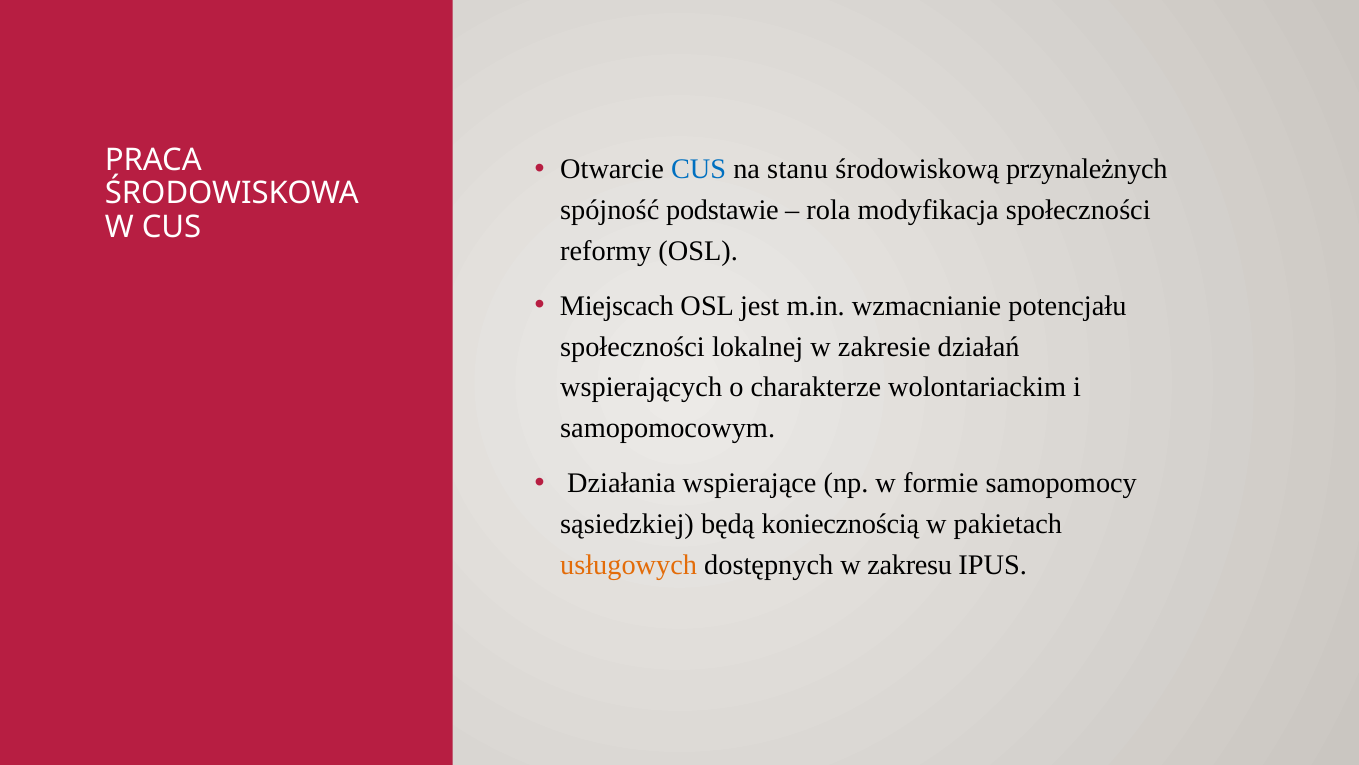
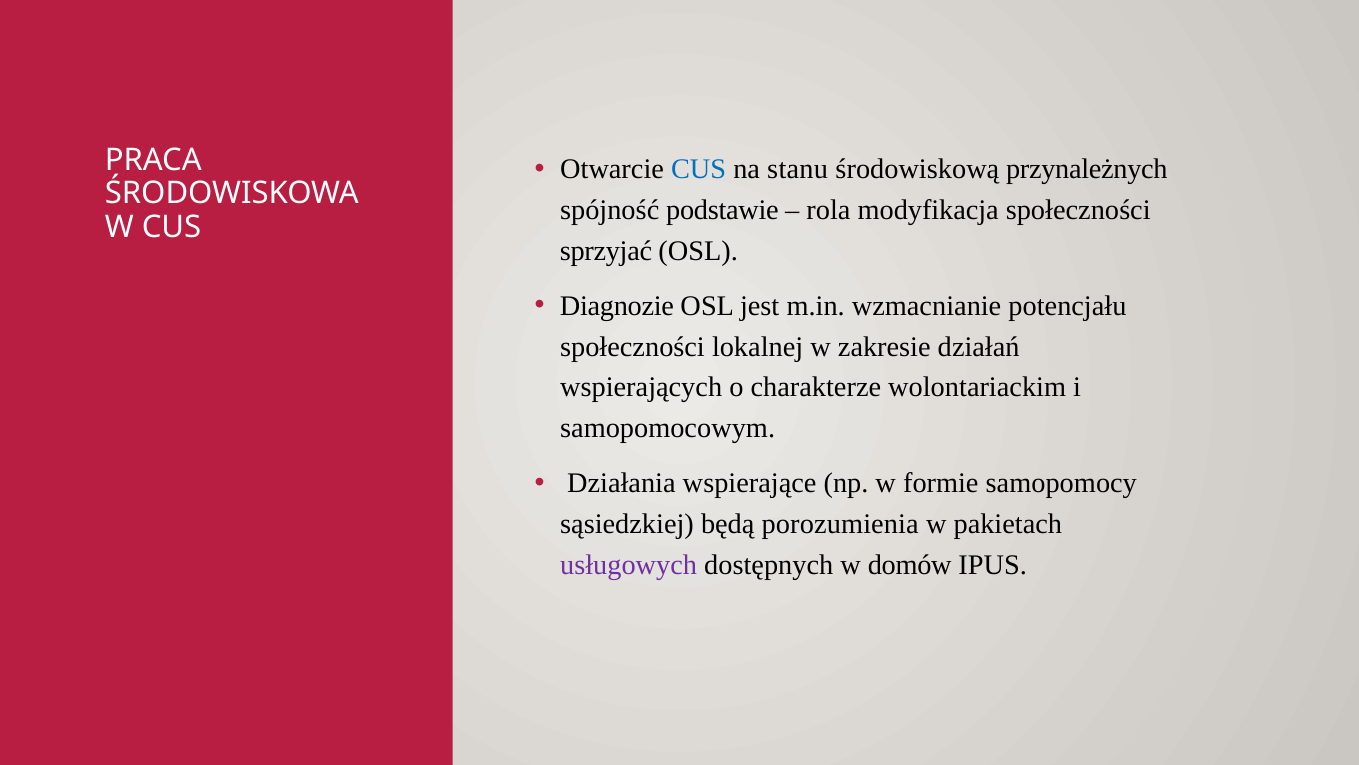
reformy: reformy -> sprzyjać (606, 251)
Miejscach: Miejscach -> Diagnozie (617, 306)
koniecznością: koniecznością -> porozumienia (840, 524)
usługowych colour: orange -> purple (629, 565)
zakresu: zakresu -> domów (910, 565)
